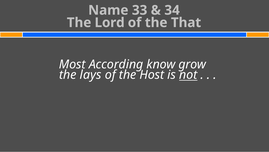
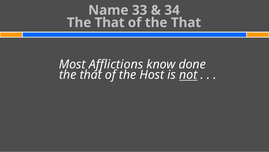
Lord: Lord -> That (110, 23)
According: According -> Afflictions (116, 64)
grow: grow -> done (192, 64)
lays: lays -> that (91, 74)
